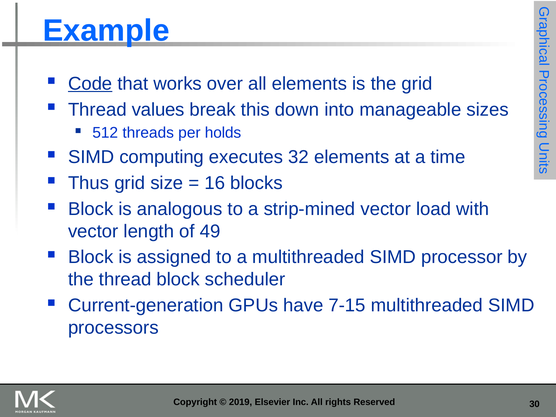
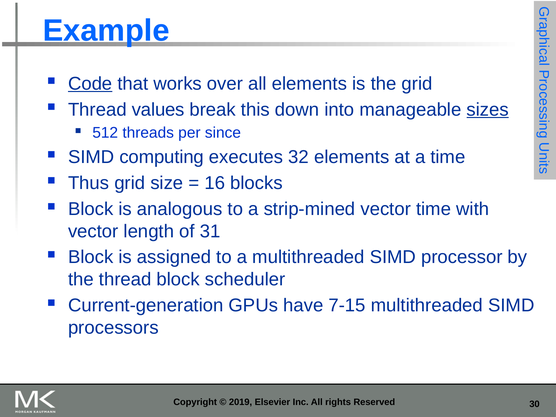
sizes underline: none -> present (488, 110)
holds: holds -> since (223, 133)
vector load: load -> time (434, 209)
49: 49 -> 31 (210, 231)
